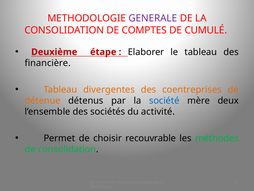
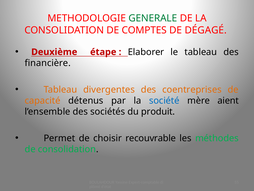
GENERALE colour: purple -> green (153, 18)
CUMULÉ: CUMULÉ -> DÉGAGÉ (206, 30)
détenue: détenue -> capacité (43, 100)
deux: deux -> aient (228, 100)
activité: activité -> produit (158, 111)
